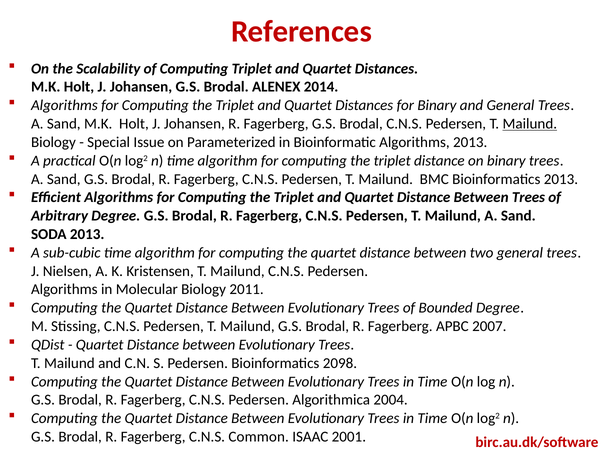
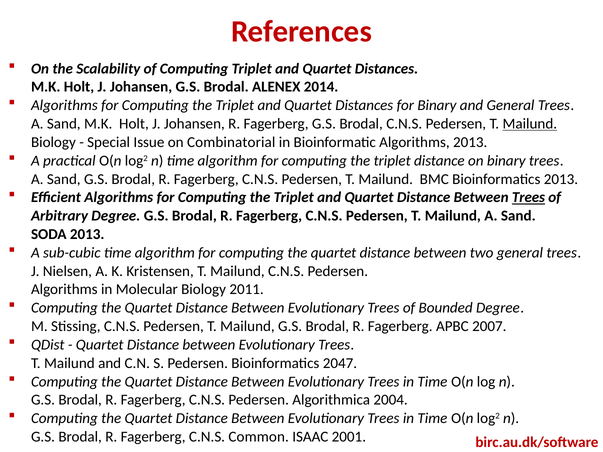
Parameterized: Parameterized -> Combinatorial (231, 142)
Trees underline: none -> present (529, 198)
2098: 2098 -> 2047 (340, 363)
